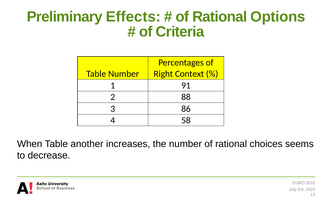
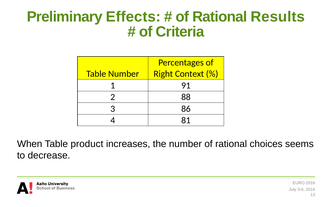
Options: Options -> Results (278, 17)
58: 58 -> 81 (186, 121)
another: another -> product (87, 144)
